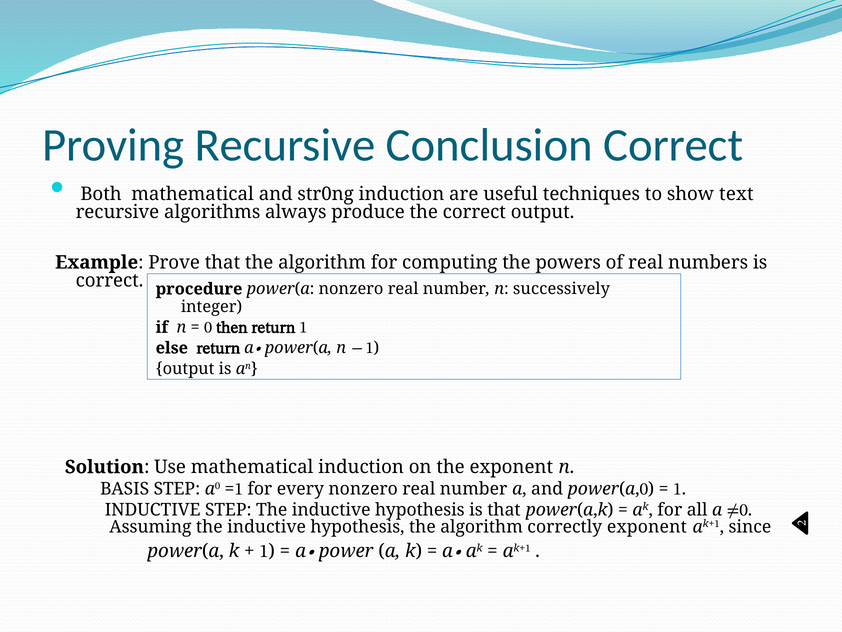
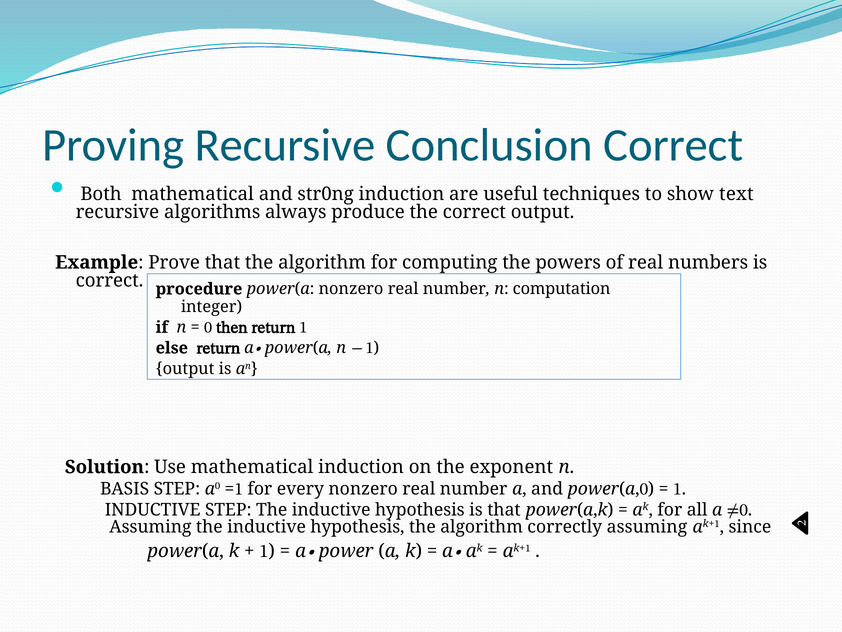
successively: successively -> computation (562, 289)
correctly exponent: exponent -> assuming (647, 527)
